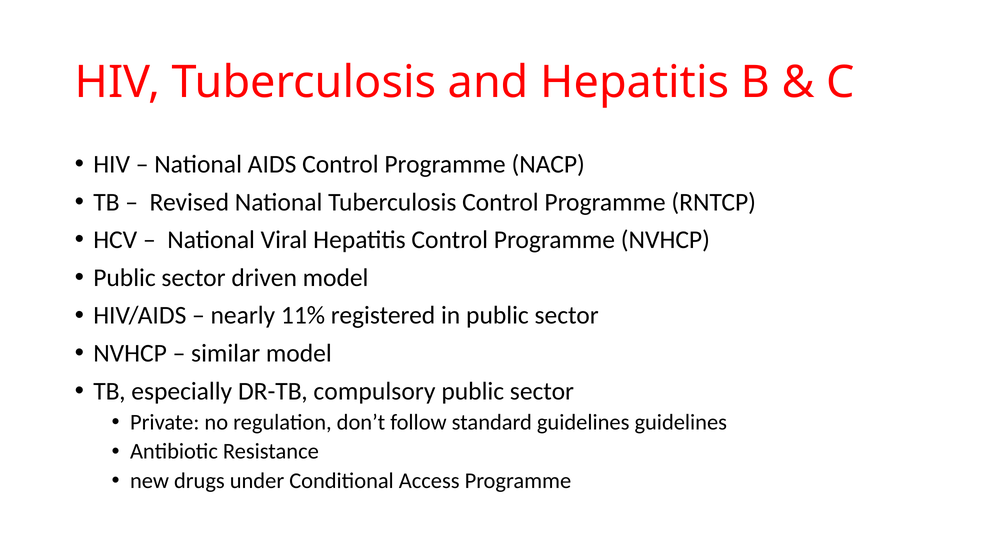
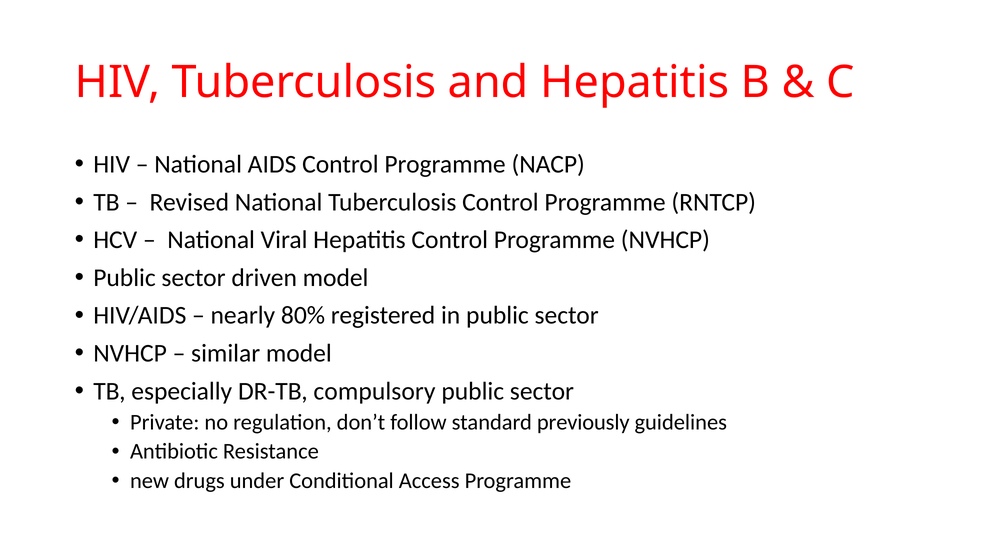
11%: 11% -> 80% (303, 316)
standard guidelines: guidelines -> previously (583, 422)
